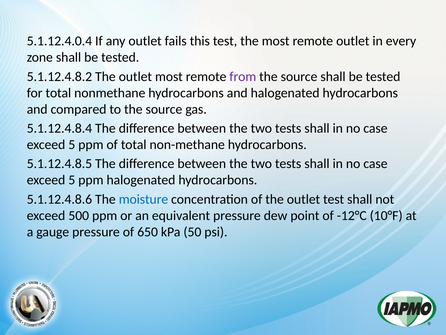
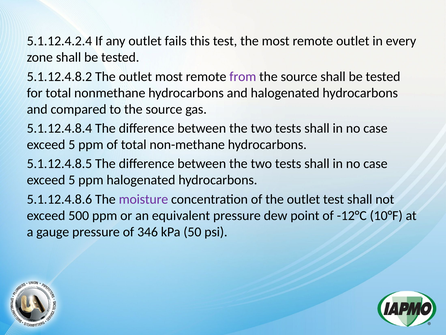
5.1.12.4.0.4: 5.1.12.4.0.4 -> 5.1.12.4.2.4 (59, 41)
moisture colour: blue -> purple (143, 199)
650: 650 -> 346 (148, 232)
